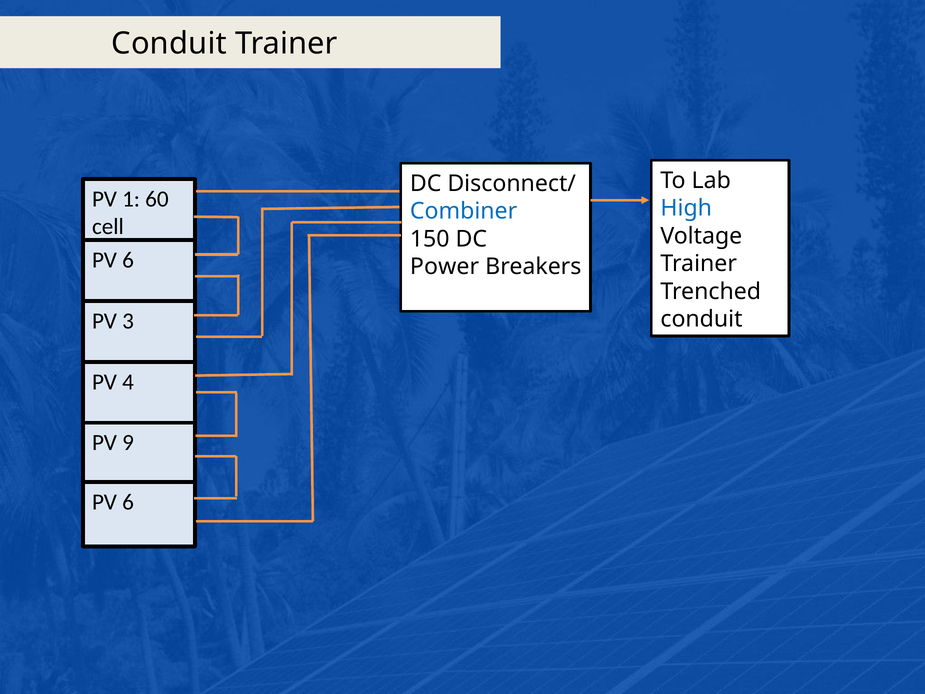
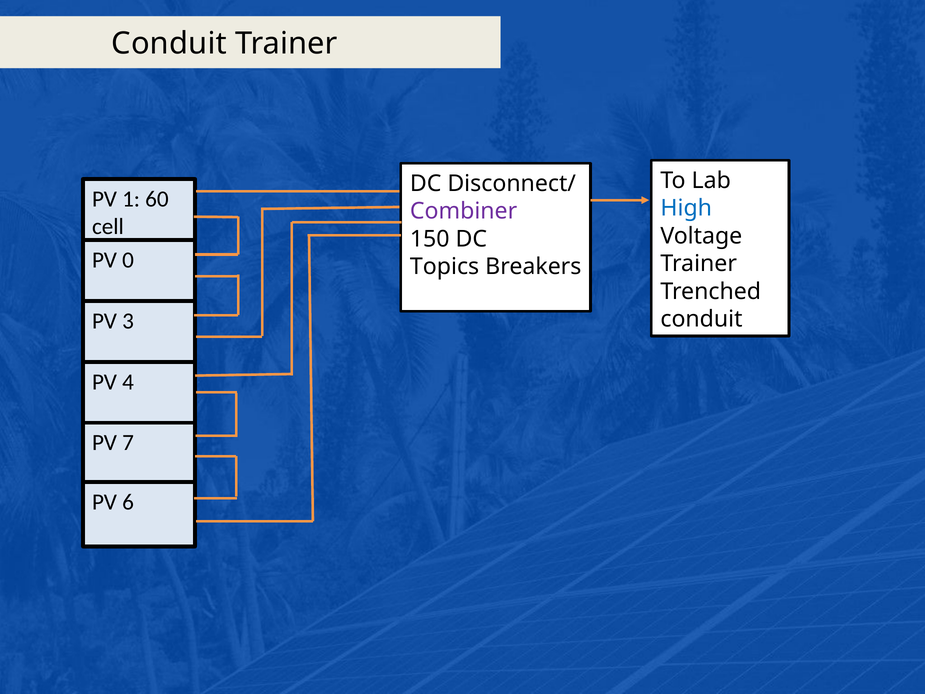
Combiner colour: blue -> purple (464, 211)
6: 6 -> 0 (128, 260)
Power: Power -> Topics (445, 267)
9: 9 -> 7 (128, 443)
